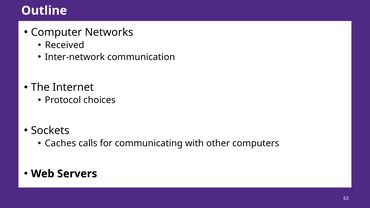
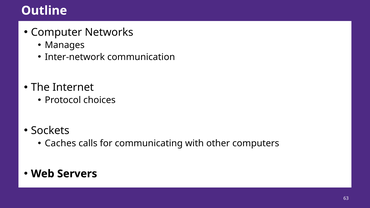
Received: Received -> Manages (65, 45)
